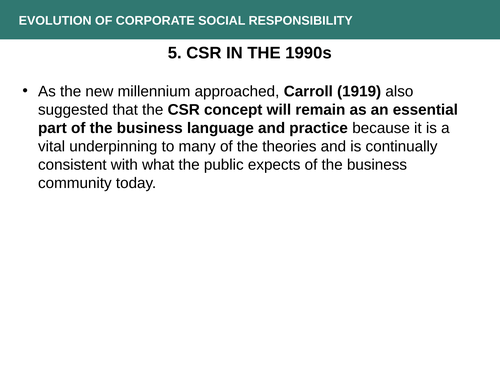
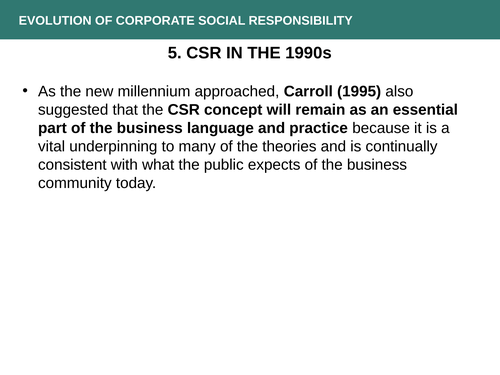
1919: 1919 -> 1995 (359, 91)
